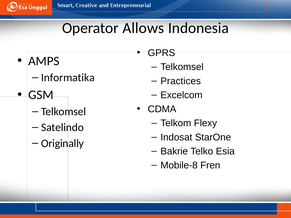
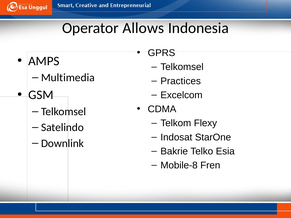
Informatika: Informatika -> Multimedia (68, 78)
Originally: Originally -> Downlink (62, 143)
